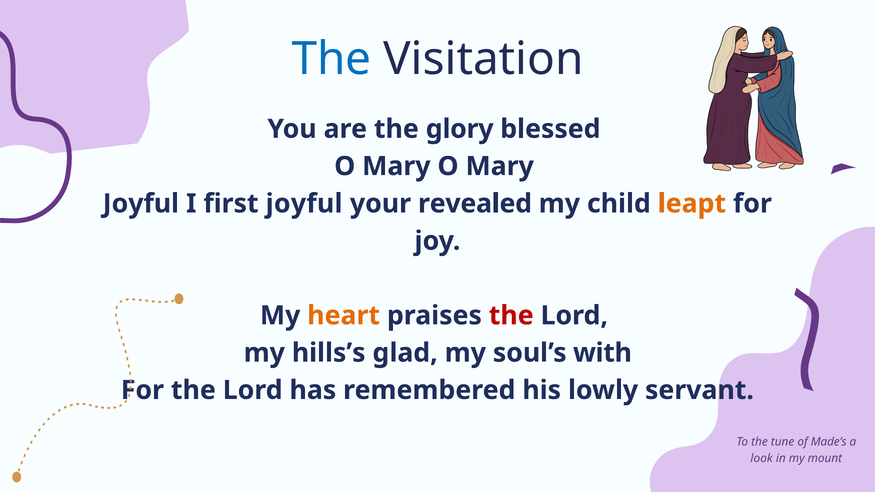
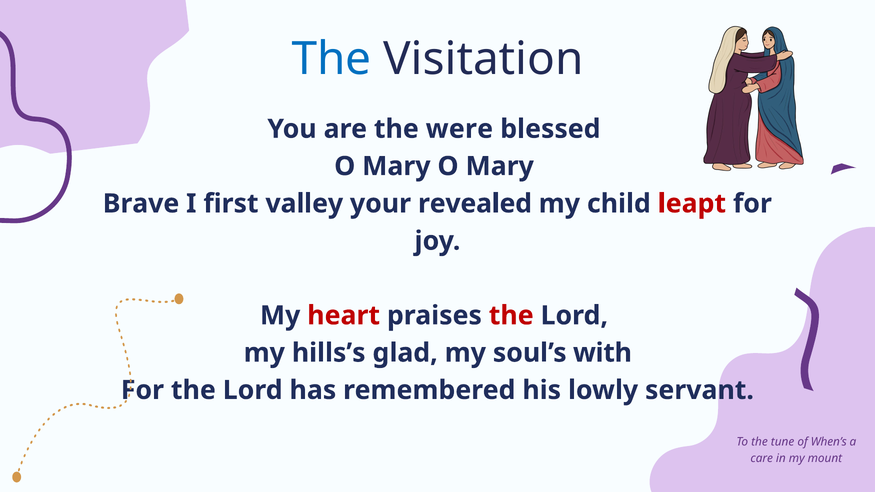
glory: glory -> were (459, 129)
Joyful: Joyful -> Brave (141, 204)
first joyful: joyful -> valley (304, 204)
leapt colour: orange -> red (692, 204)
heart colour: orange -> red (344, 316)
Made’s: Made’s -> When’s (829, 442)
look: look -> care (762, 459)
